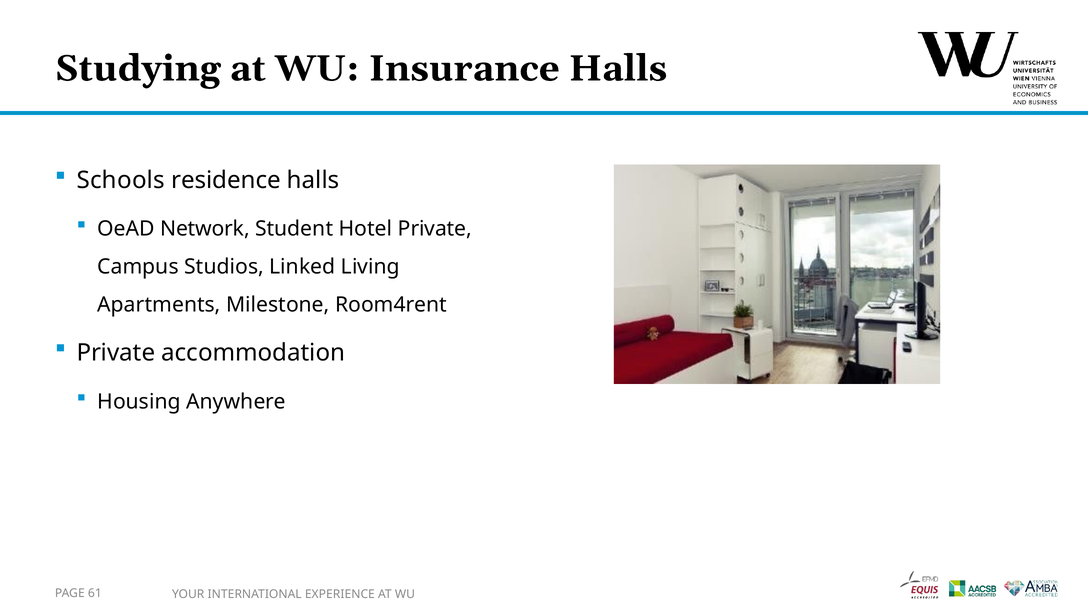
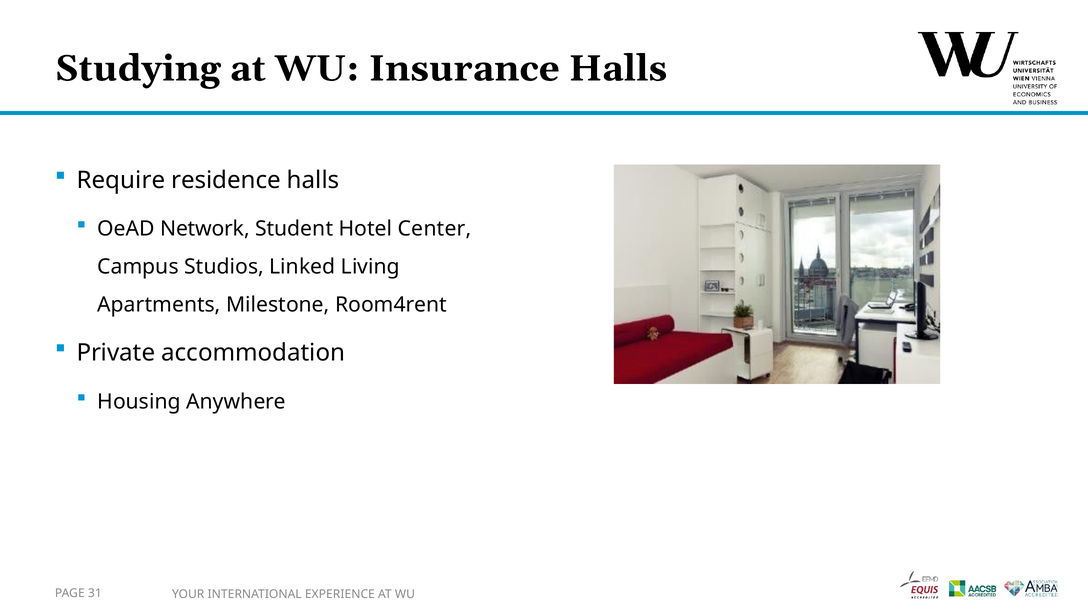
Schools: Schools -> Require (121, 180)
Hotel Private: Private -> Center (435, 229)
61: 61 -> 31 (95, 593)
